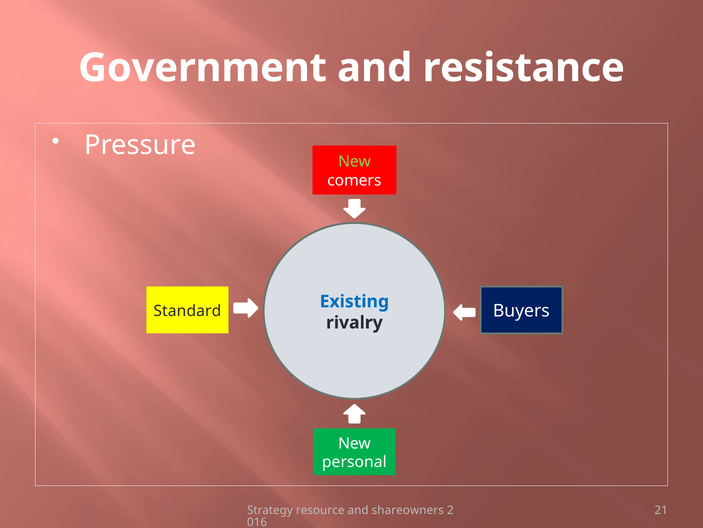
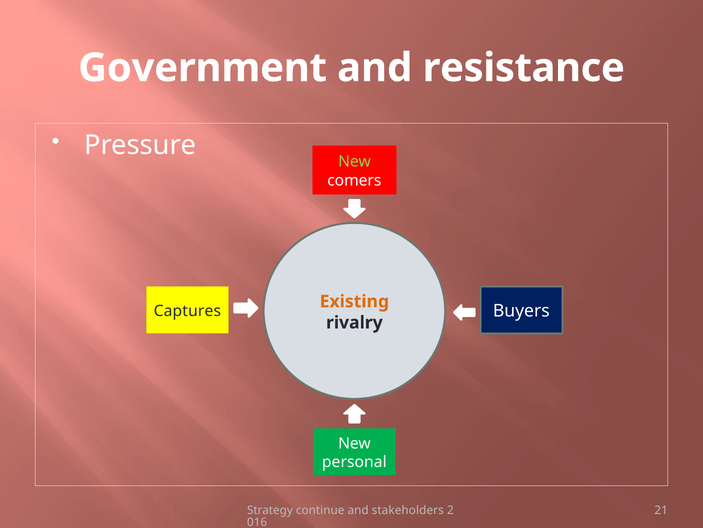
Existing colour: blue -> orange (354, 301)
Standard: Standard -> Captures (187, 311)
resource: resource -> continue (320, 510)
shareowners: shareowners -> stakeholders (408, 510)
